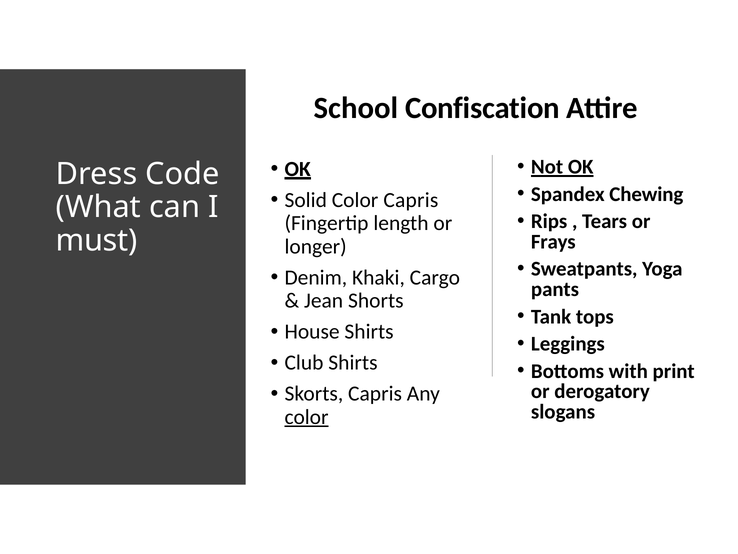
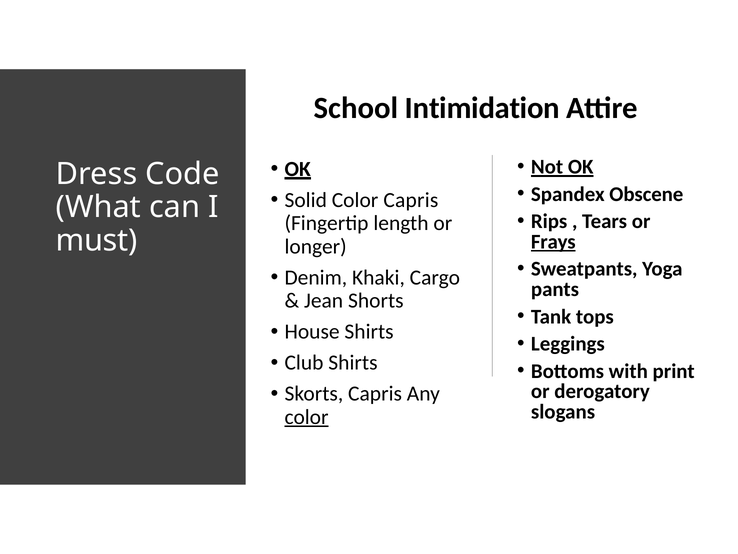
Confiscation: Confiscation -> Intimidation (482, 108)
Chewing: Chewing -> Obscene (646, 194)
Frays underline: none -> present (553, 242)
